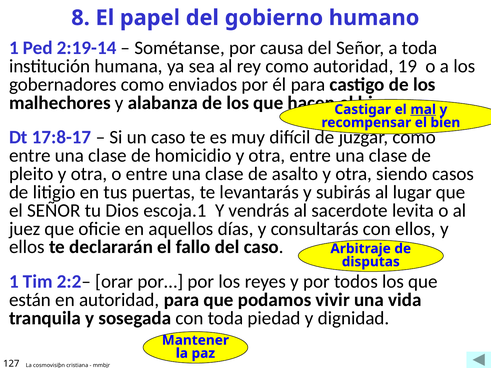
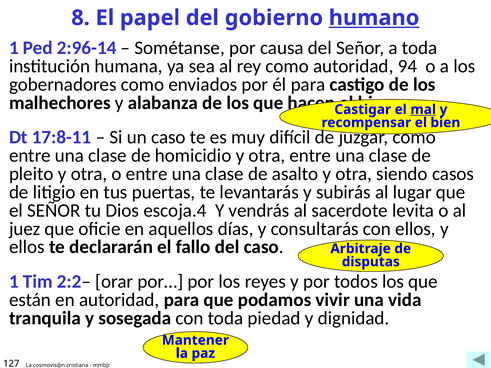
humano underline: none -> present (374, 18)
2:19-14: 2:19-14 -> 2:96-14 (87, 48)
19: 19 -> 94 (407, 66)
17:8-17: 17:8-17 -> 17:8-11 (62, 137)
escoja.1: escoja.1 -> escoja.4 (175, 211)
